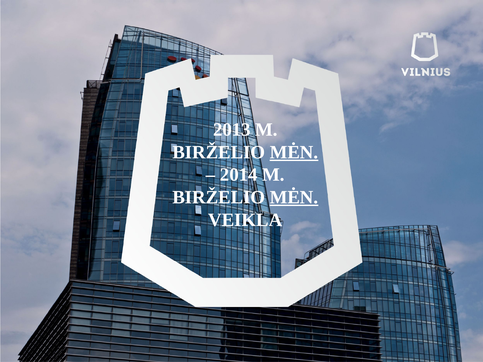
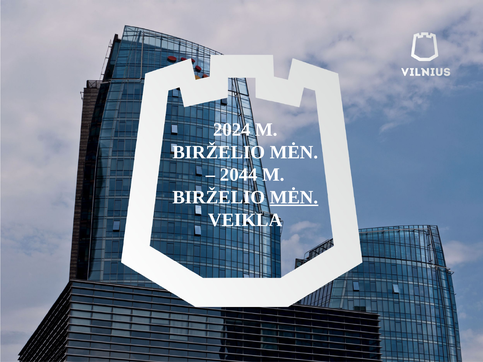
2013: 2013 -> 2024 (232, 130)
MĖN underline: present -> none (294, 152)
2014: 2014 -> 2044 (239, 175)
